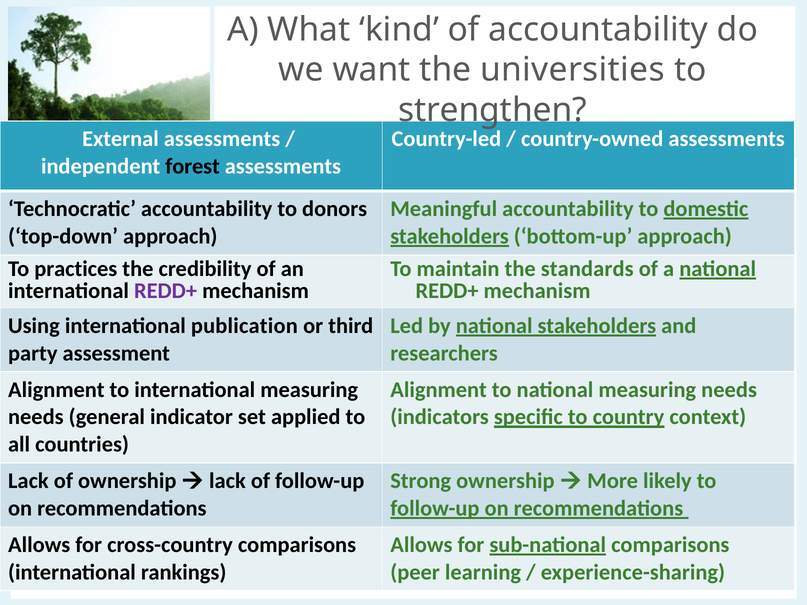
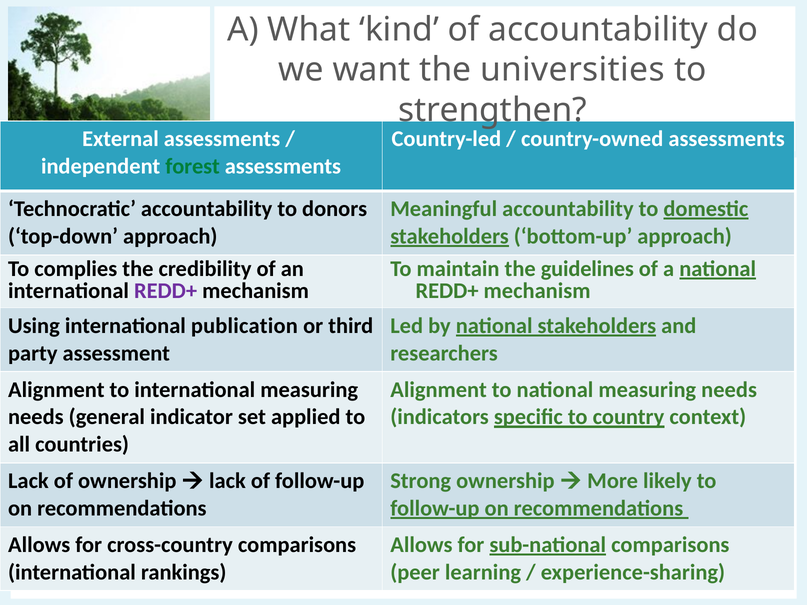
forest colour: black -> green (193, 167)
practices: practices -> complies (76, 269)
standards: standards -> guidelines (587, 269)
